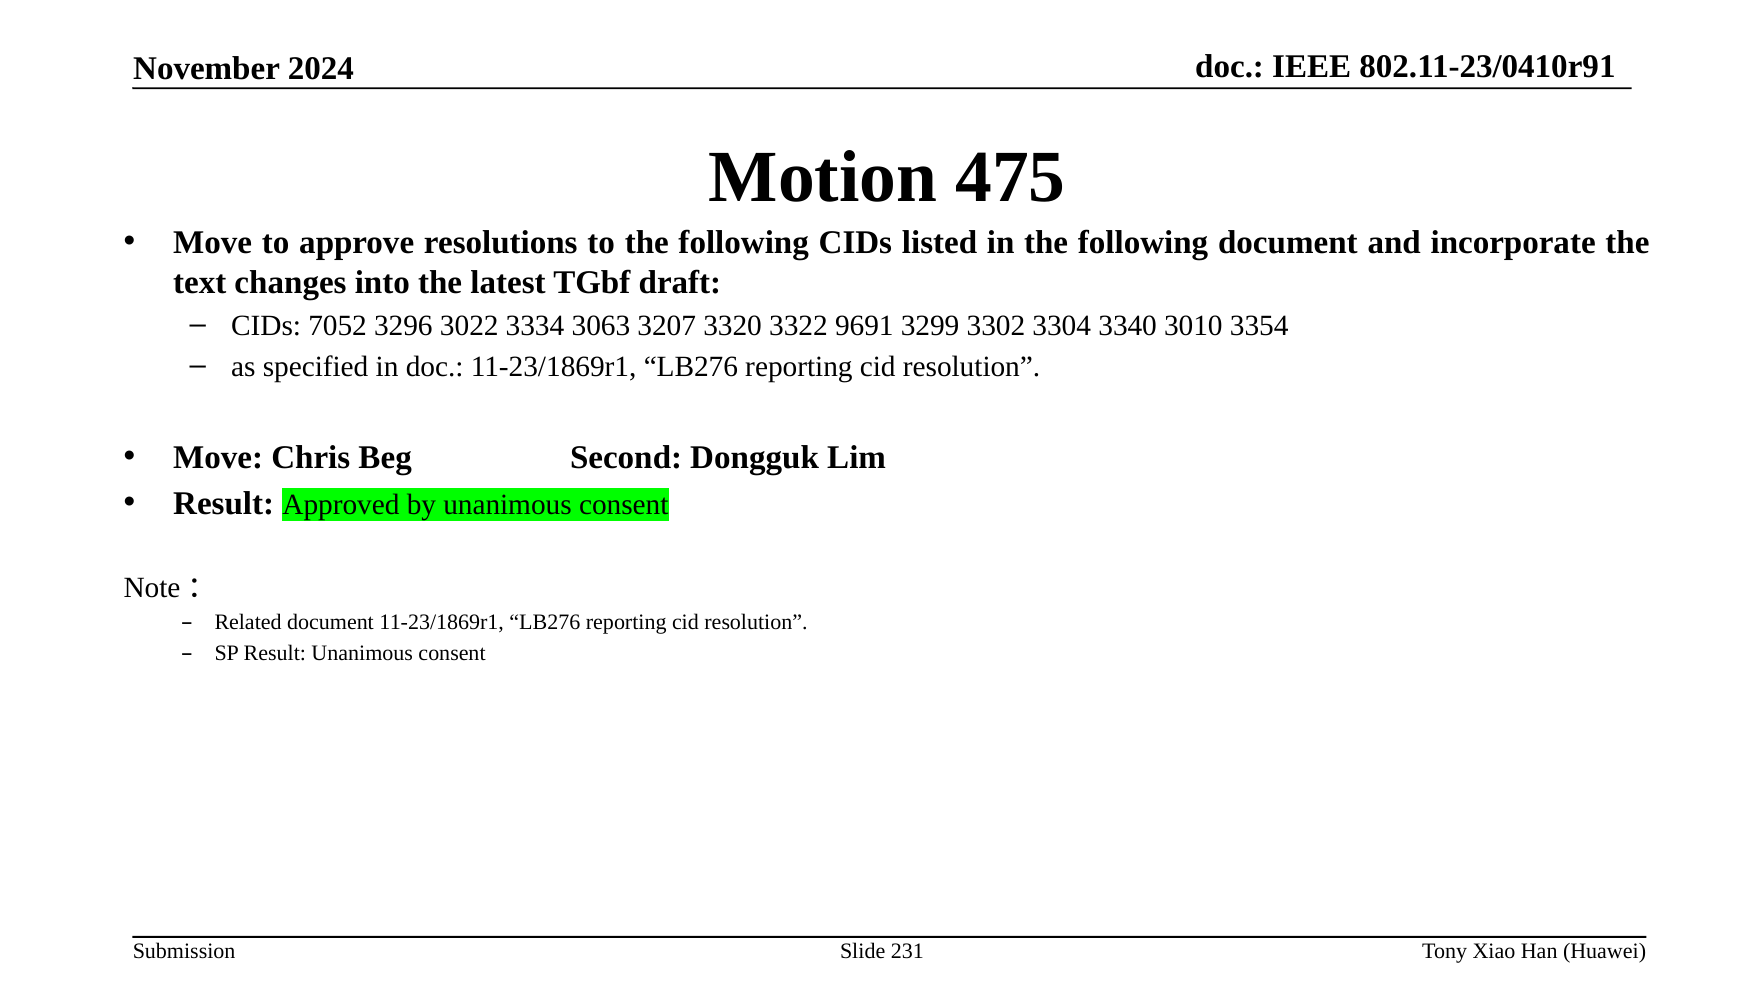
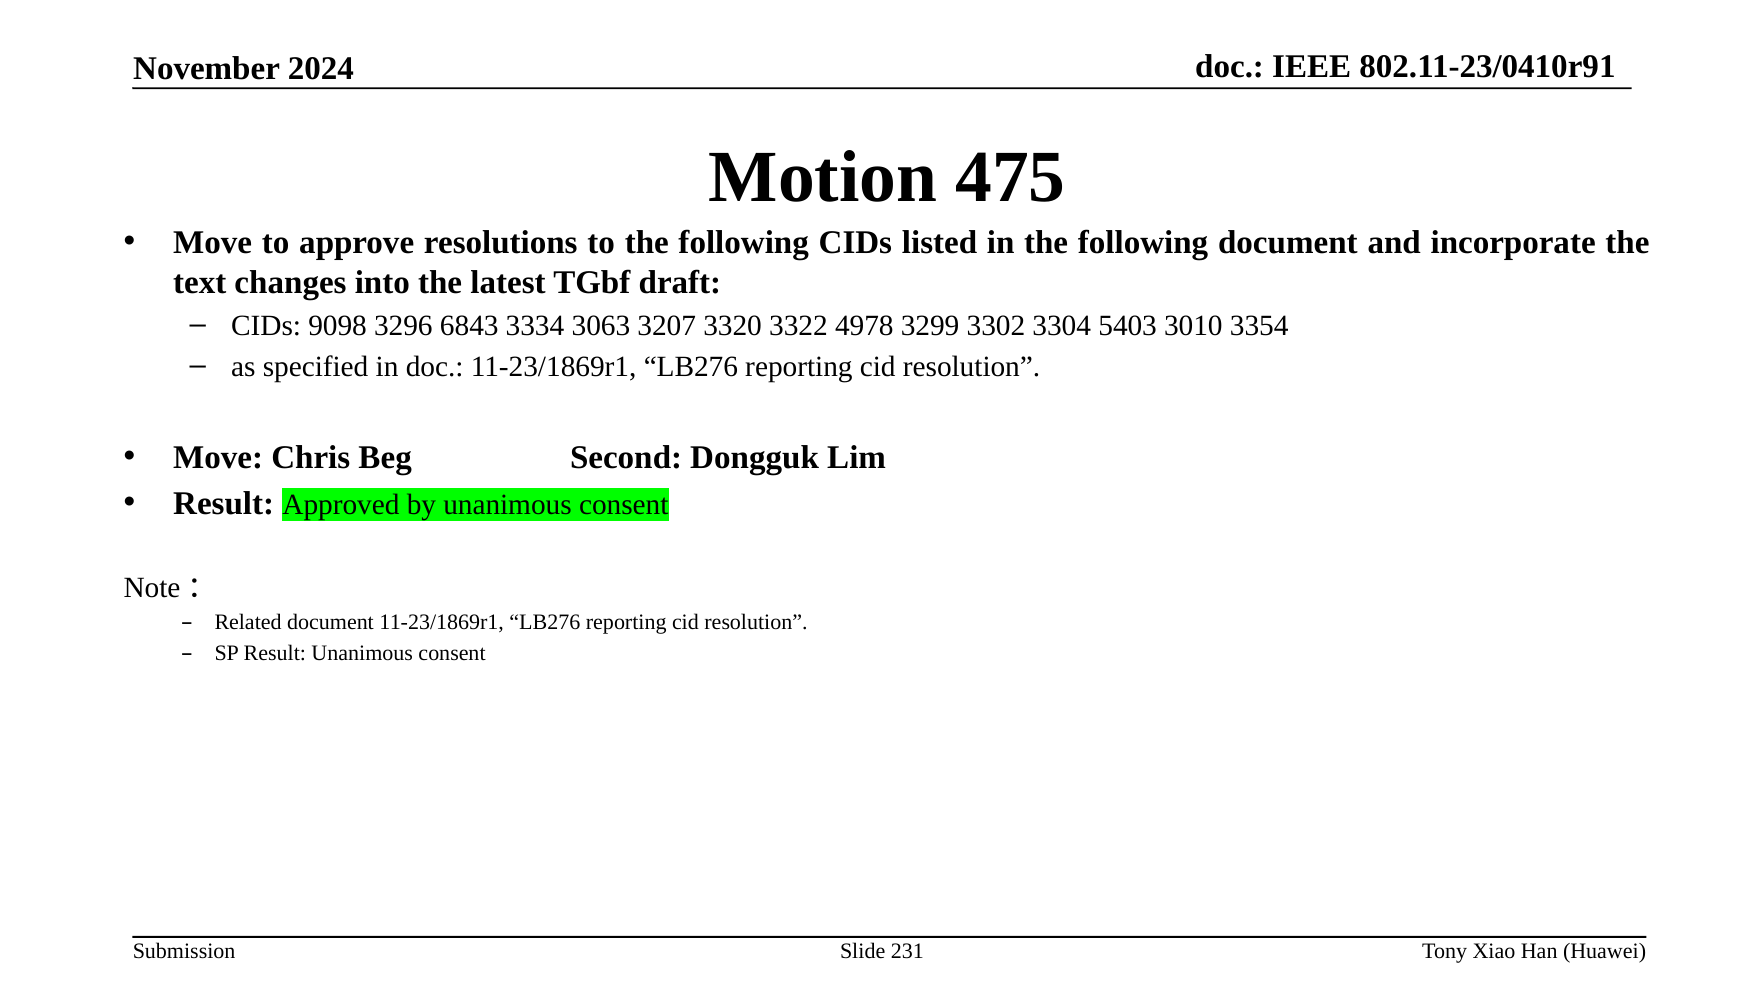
7052: 7052 -> 9098 (338, 326)
3022: 3022 -> 6843 (469, 326)
9691: 9691 -> 4978 (864, 326)
3340: 3340 -> 5403 (1128, 326)
